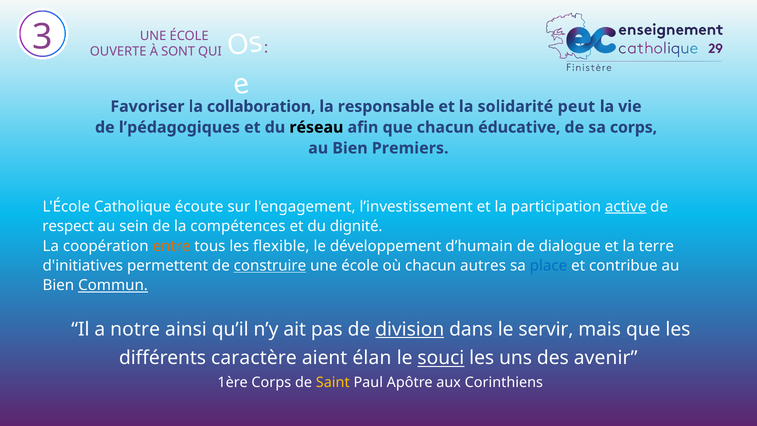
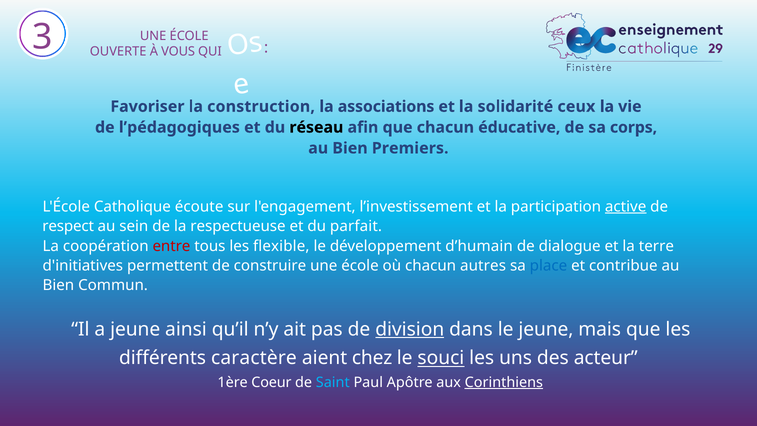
SONT: SONT -> VOUS (178, 51)
collaboration: collaboration -> construction (261, 107)
responsable: responsable -> associations (386, 107)
peut: peut -> ceux (576, 107)
compétences: compétences -> respectueuse (238, 226)
dignité: dignité -> parfait (356, 226)
entre colour: orange -> red (171, 246)
construire underline: present -> none (270, 266)
Commun underline: present -> none (113, 285)
a notre: notre -> jeune (135, 329)
le servir: servir -> jeune (546, 329)
élan: élan -> chez (372, 358)
avenir: avenir -> acteur (606, 358)
1ère Corps: Corps -> Coeur (271, 382)
Saint colour: yellow -> light blue (333, 382)
Corinthiens underline: none -> present (504, 382)
